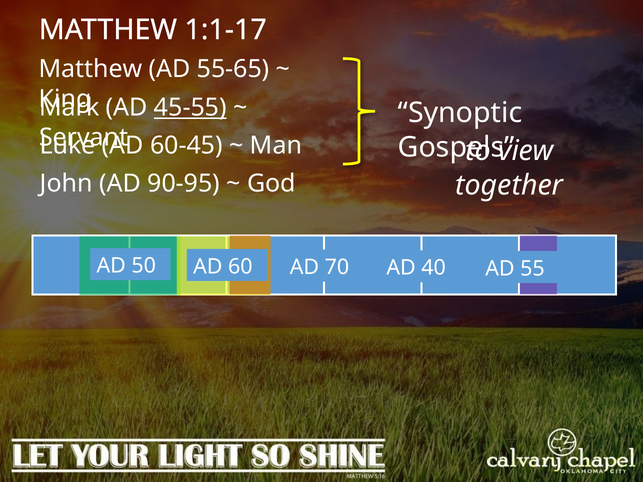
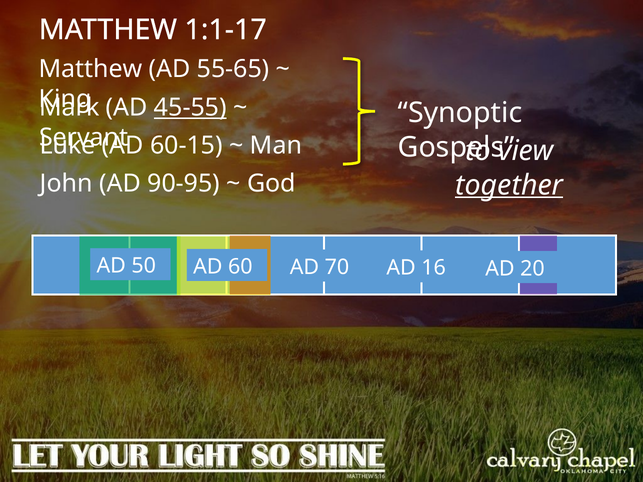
60-45: 60-45 -> 60-15 (186, 145)
together underline: none -> present (509, 185)
40: 40 -> 16 (434, 268)
55: 55 -> 20 (532, 269)
